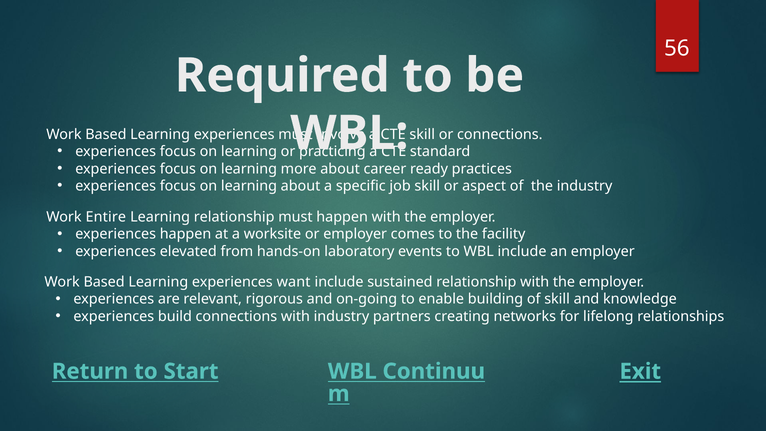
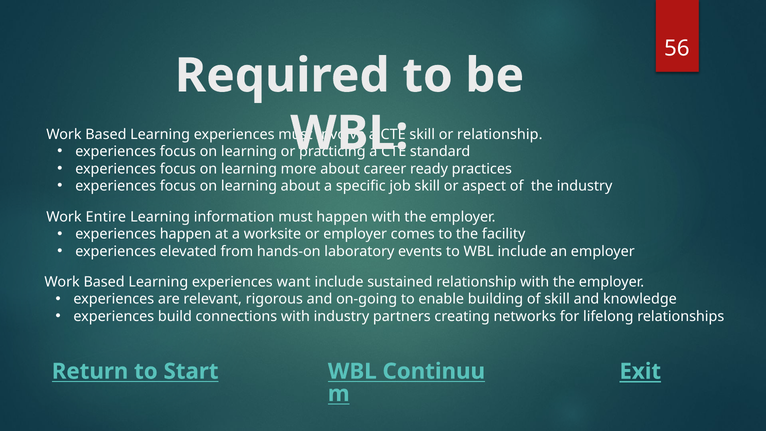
or connections: connections -> relationship (500, 134)
Learning relationship: relationship -> information (234, 217)
